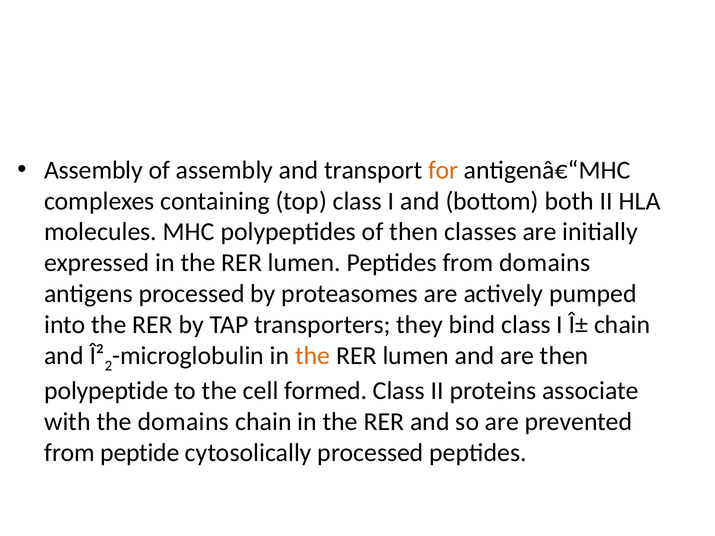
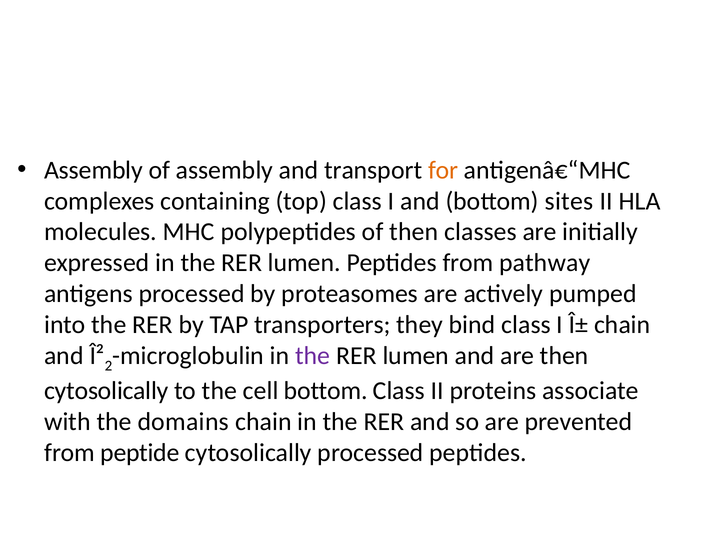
both: both -> sites (569, 201)
from domains: domains -> pathway (545, 263)
the colour: orange -> purple (313, 356)
polypeptide: polypeptide -> cytosolically (106, 391)
cell formed: formed -> bottom (326, 391)
